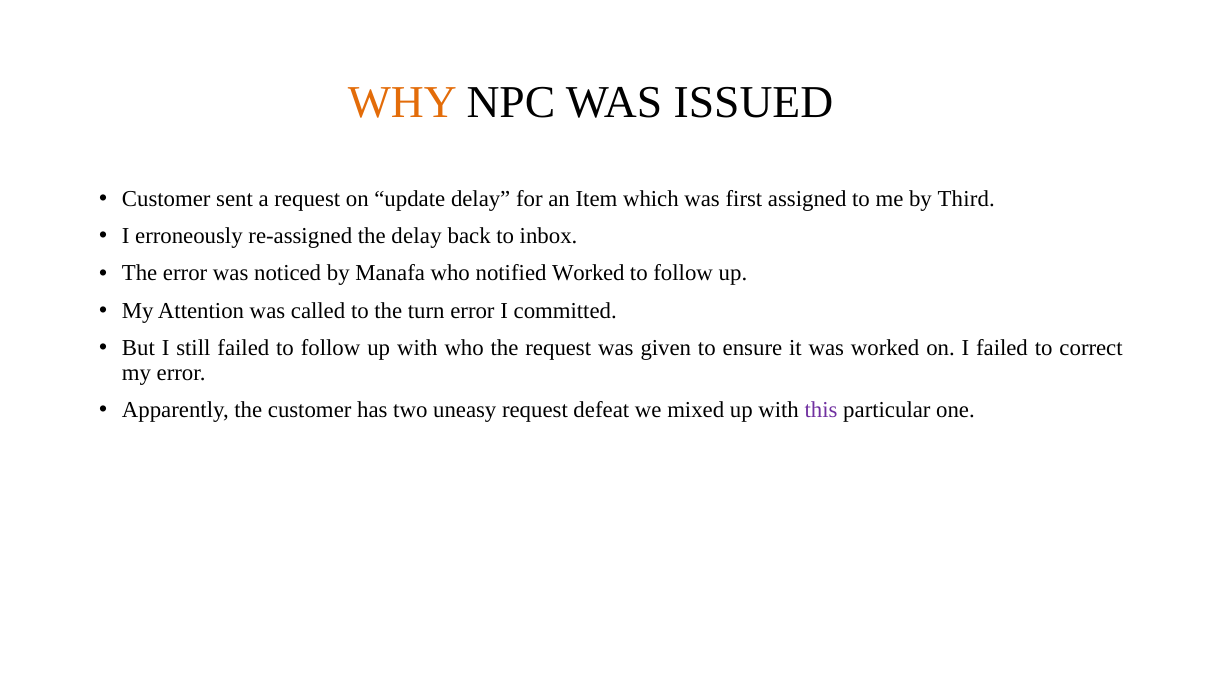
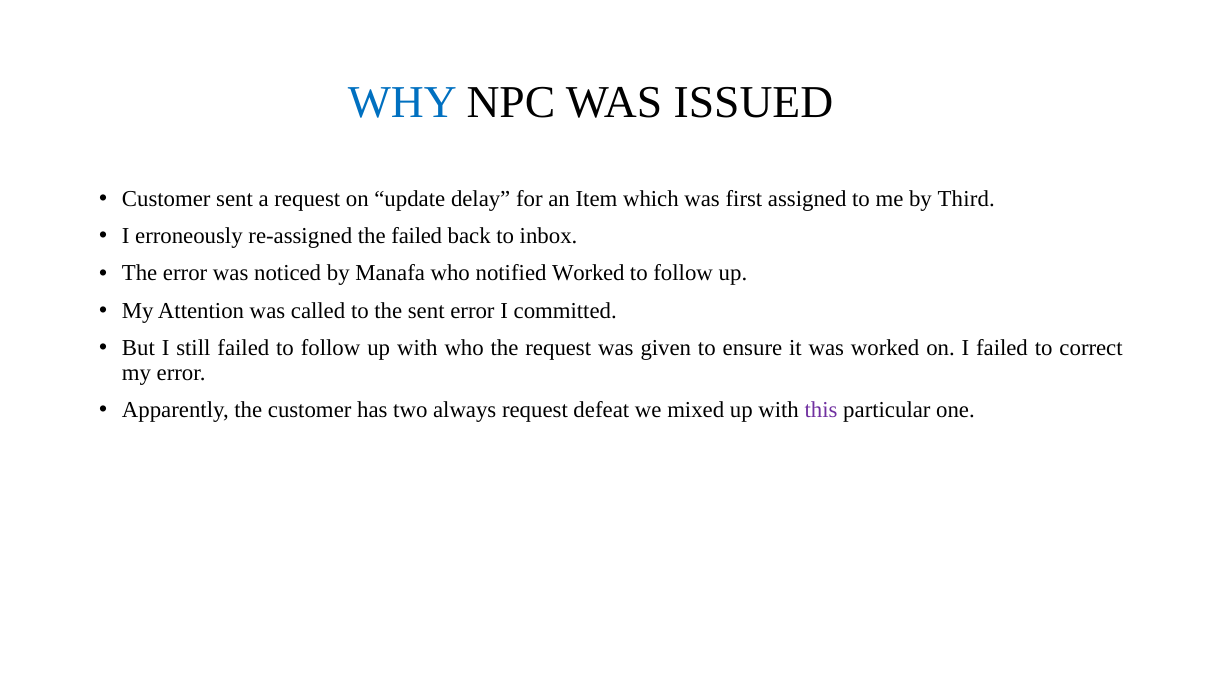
WHY colour: orange -> blue (402, 102)
the delay: delay -> failed (417, 236)
the turn: turn -> sent (426, 311)
uneasy: uneasy -> always (465, 410)
